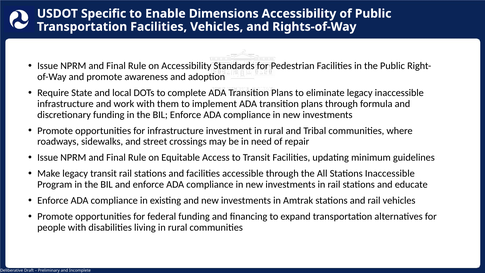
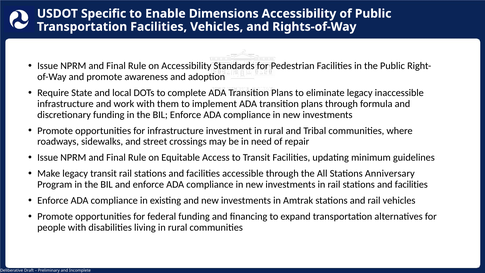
Stations Inaccessible: Inaccessible -> Anniversary (390, 173)
educate: educate -> facilities (411, 184)
